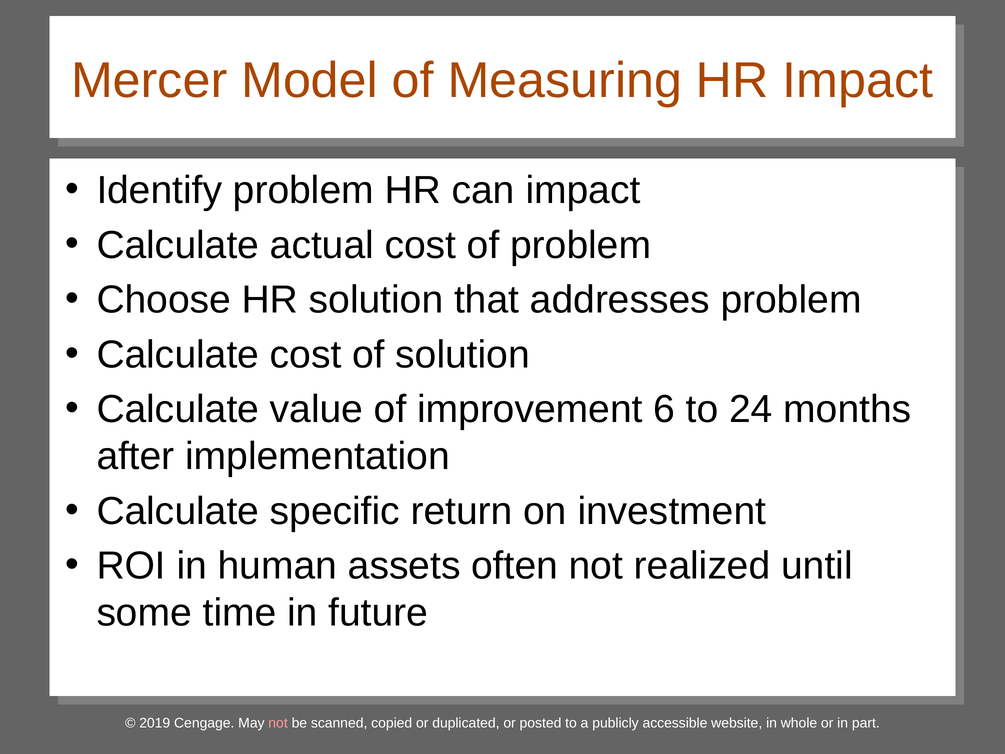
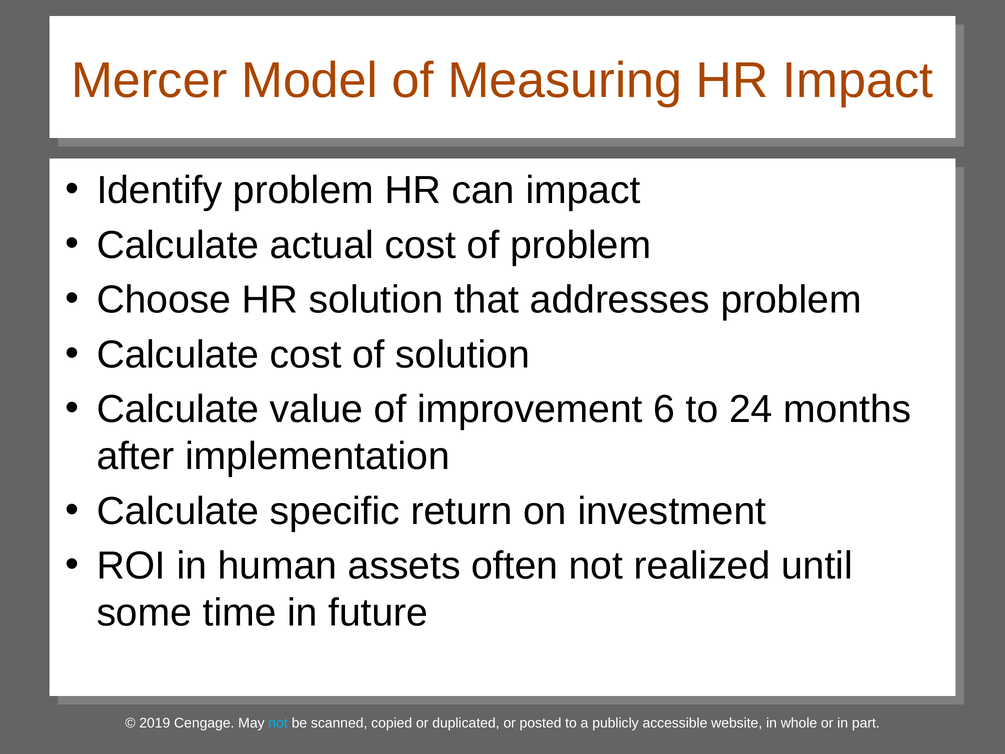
not colour: pink -> light blue (278, 723)
